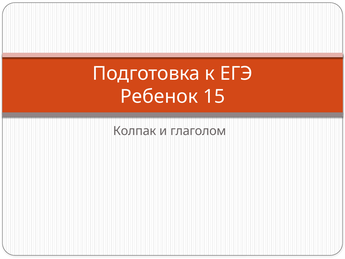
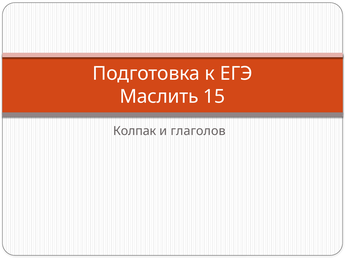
Ребенок: Ребенок -> Маслить (159, 96)
глаголом: глаголом -> глаголов (198, 131)
